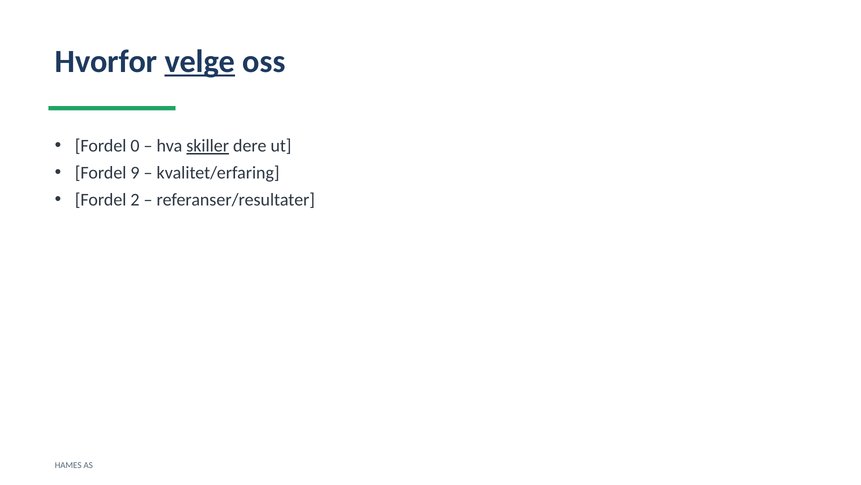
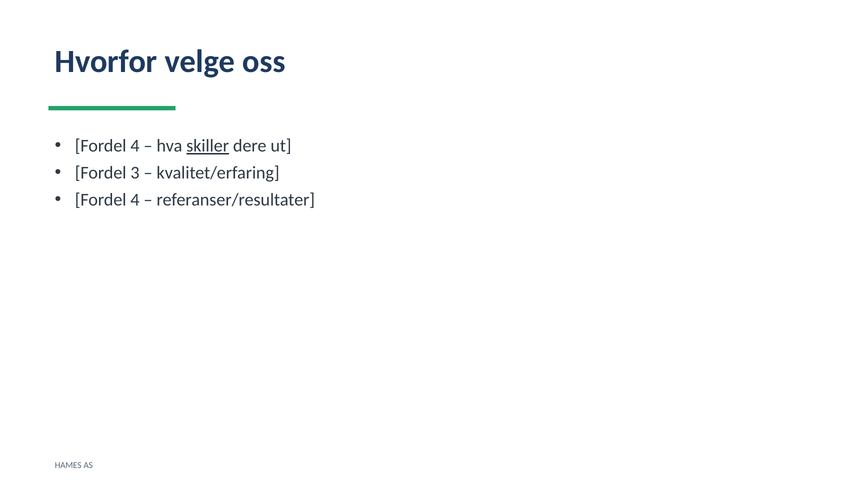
velge underline: present -> none (200, 61)
0: 0 -> 4 (135, 146)
9: 9 -> 3 (135, 173)
2: 2 -> 4 (135, 200)
